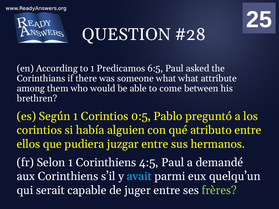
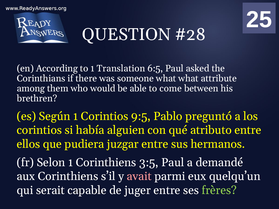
Predicamos: Predicamos -> Translation (121, 68)
0:5: 0:5 -> 9:5 (141, 116)
4:5: 4:5 -> 3:5 (149, 163)
avait colour: light blue -> pink (139, 177)
